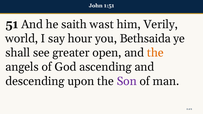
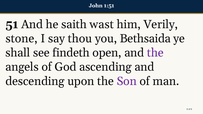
world: world -> stone (22, 39)
hour: hour -> thou (80, 39)
greater: greater -> findeth (71, 53)
the colour: orange -> purple (155, 53)
